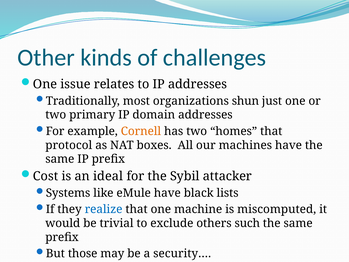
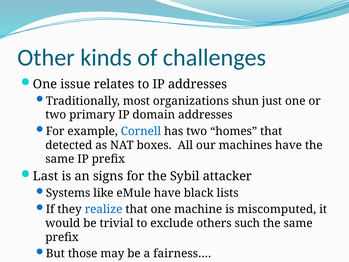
Cornell colour: orange -> blue (141, 131)
protocol: protocol -> detected (69, 145)
Cost: Cost -> Last (46, 176)
ideal: ideal -> signs (108, 176)
security…: security… -> fairness… (182, 253)
